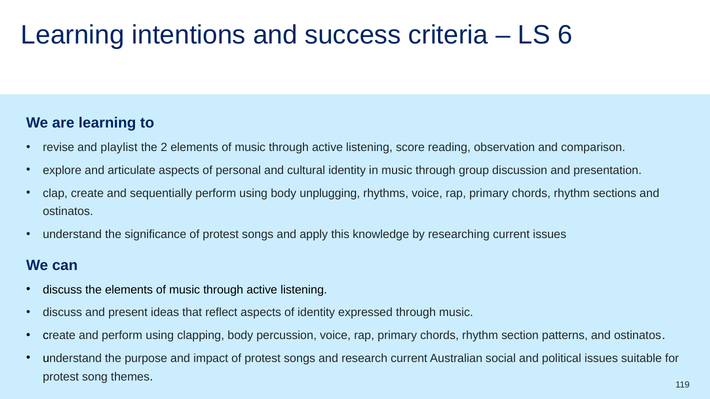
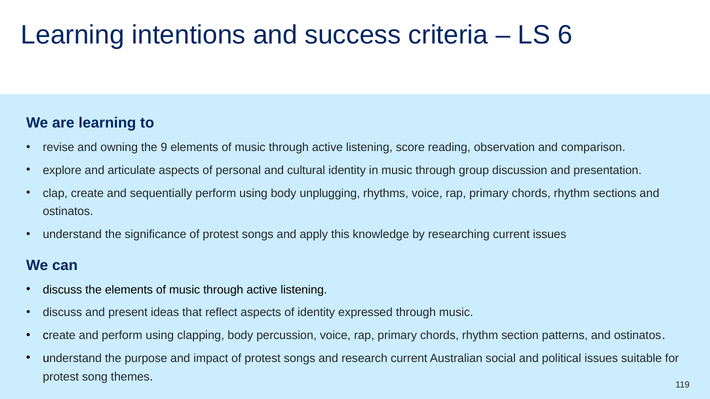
playlist: playlist -> owning (119, 148)
2: 2 -> 9 (164, 148)
